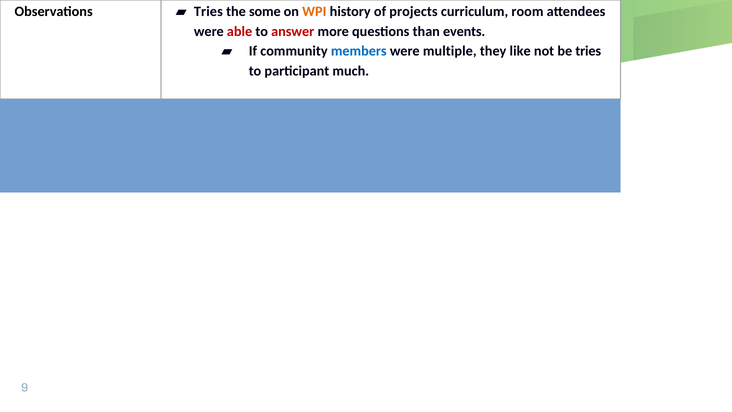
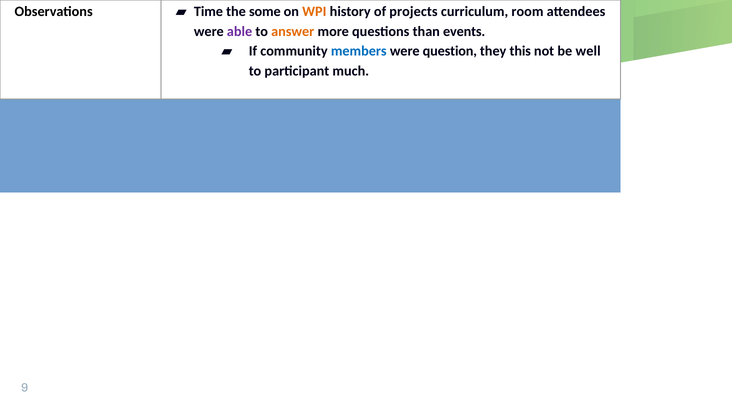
Tries: Tries -> Time (208, 11)
able colour: red -> purple (240, 31)
answer colour: red -> orange (293, 31)
multiple: multiple -> question (450, 51)
like: like -> this (520, 51)
be tries: tries -> well (588, 51)
